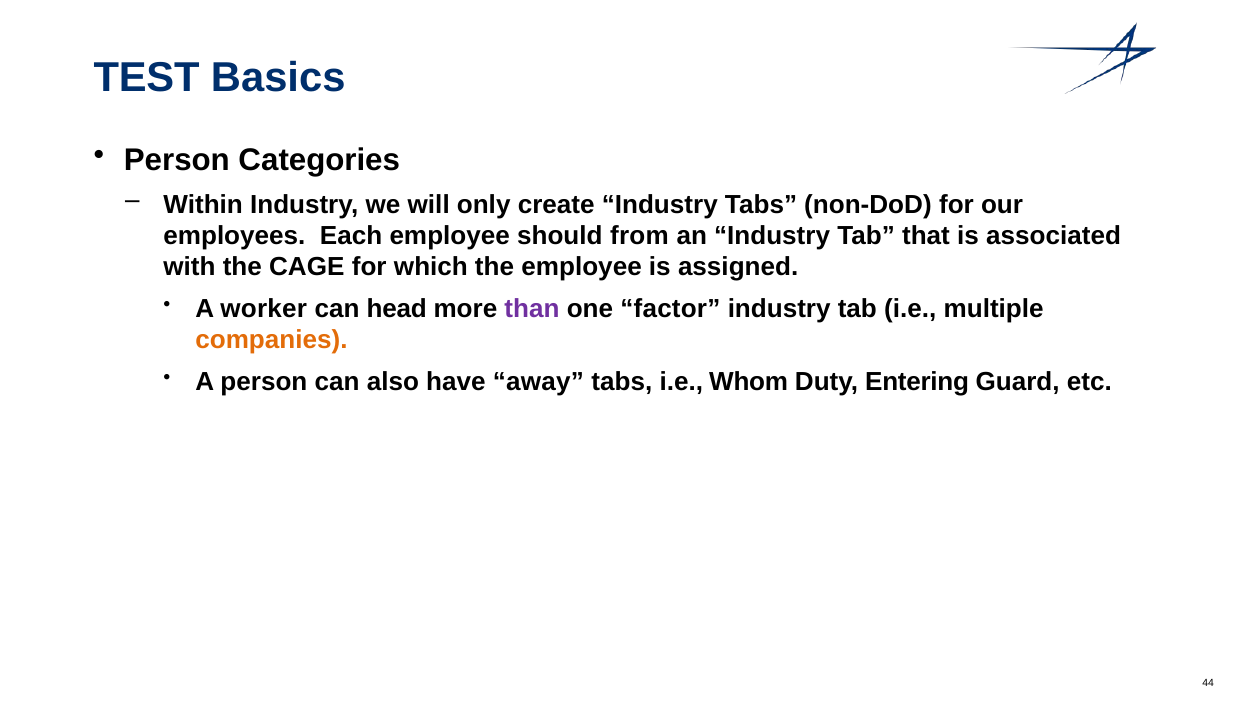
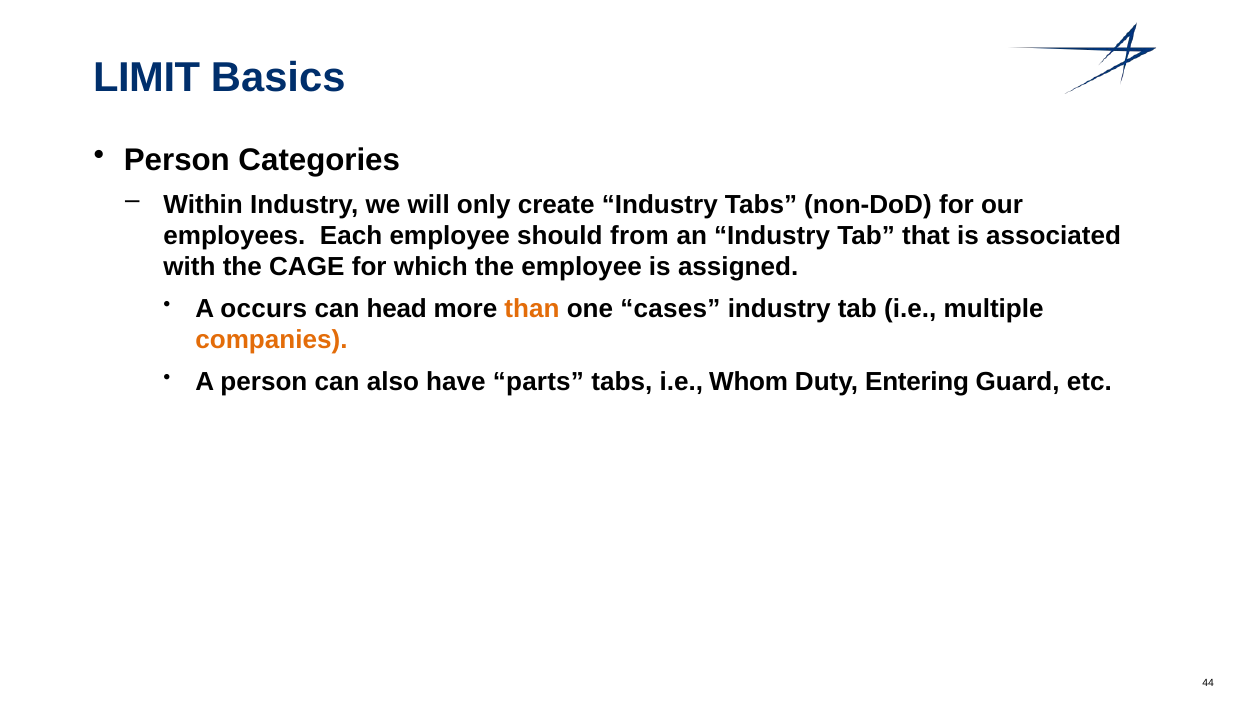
TEST: TEST -> LIMIT (147, 77)
worker: worker -> occurs (264, 309)
than colour: purple -> orange (532, 309)
factor: factor -> cases (670, 309)
away: away -> parts (538, 382)
